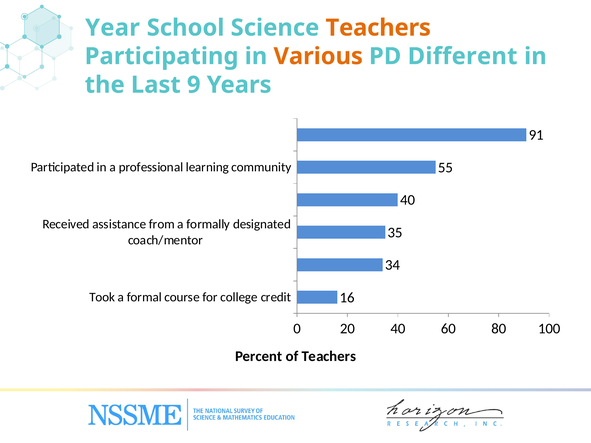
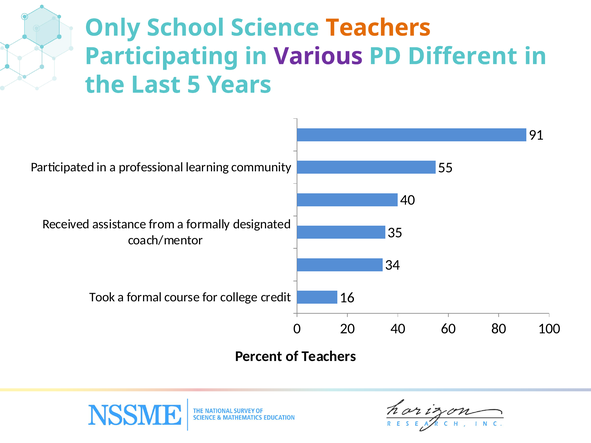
Year: Year -> Only (113, 28)
Various colour: orange -> purple (318, 56)
9: 9 -> 5 (194, 85)
